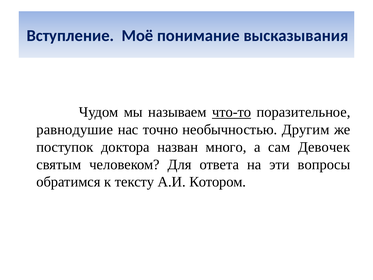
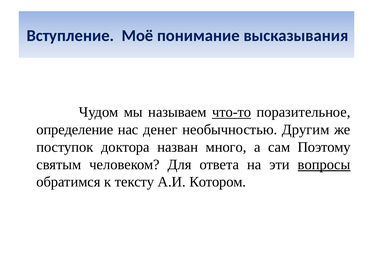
равнодушие: равнодушие -> определение (75, 130)
точно: точно -> денег (160, 130)
Девочек: Девочек -> Поэтому (324, 147)
вопросы underline: none -> present (324, 164)
